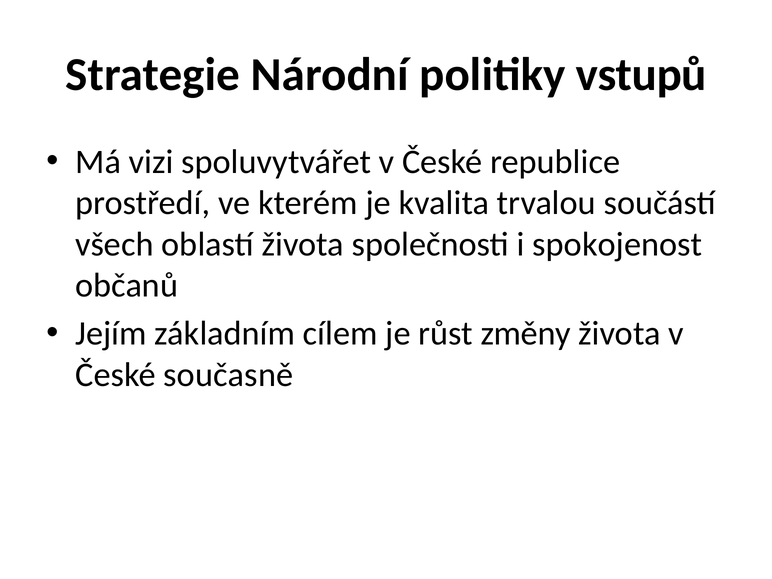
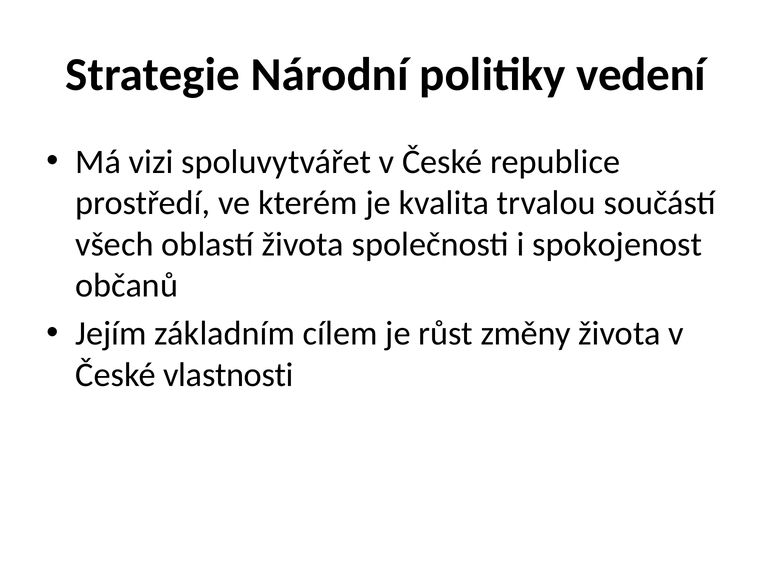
vstupů: vstupů -> vedení (641, 75)
současně: současně -> vlastnosti (229, 375)
